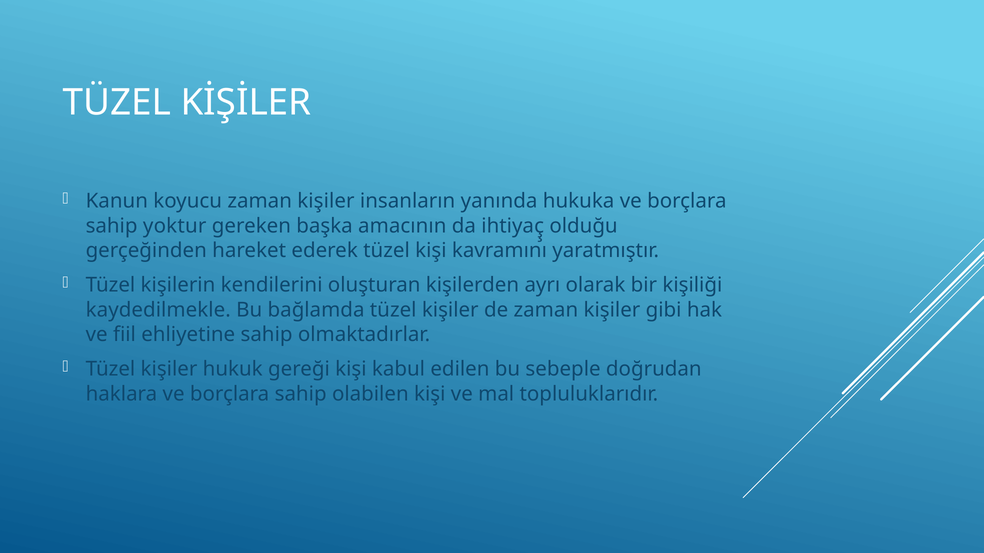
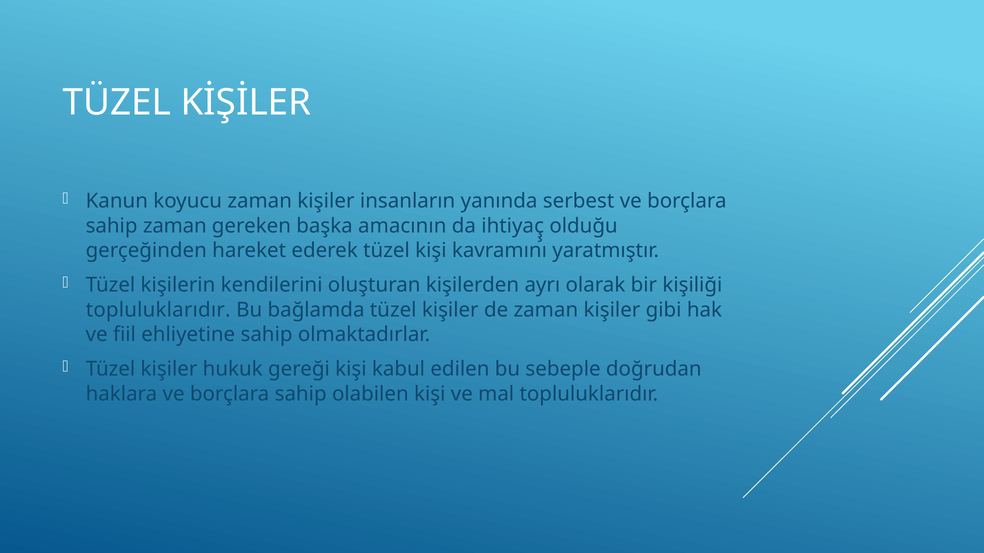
hukuka: hukuka -> serbest (579, 201)
sahip yoktur: yoktur -> zaman (175, 226)
kaydedilmekle: kaydedilmekle -> topluluklarıdır (158, 310)
